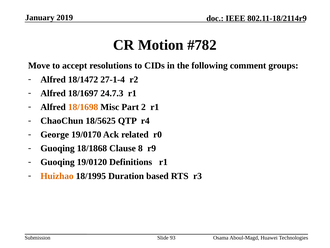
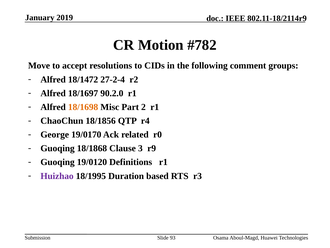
27-1-4: 27-1-4 -> 27-2-4 (113, 79)
24.7.3: 24.7.3 -> 90.2.0 (112, 93)
18/5625: 18/5625 -> 18/1856 (101, 121)
8: 8 -> 3 (140, 148)
Huizhao colour: orange -> purple (57, 176)
